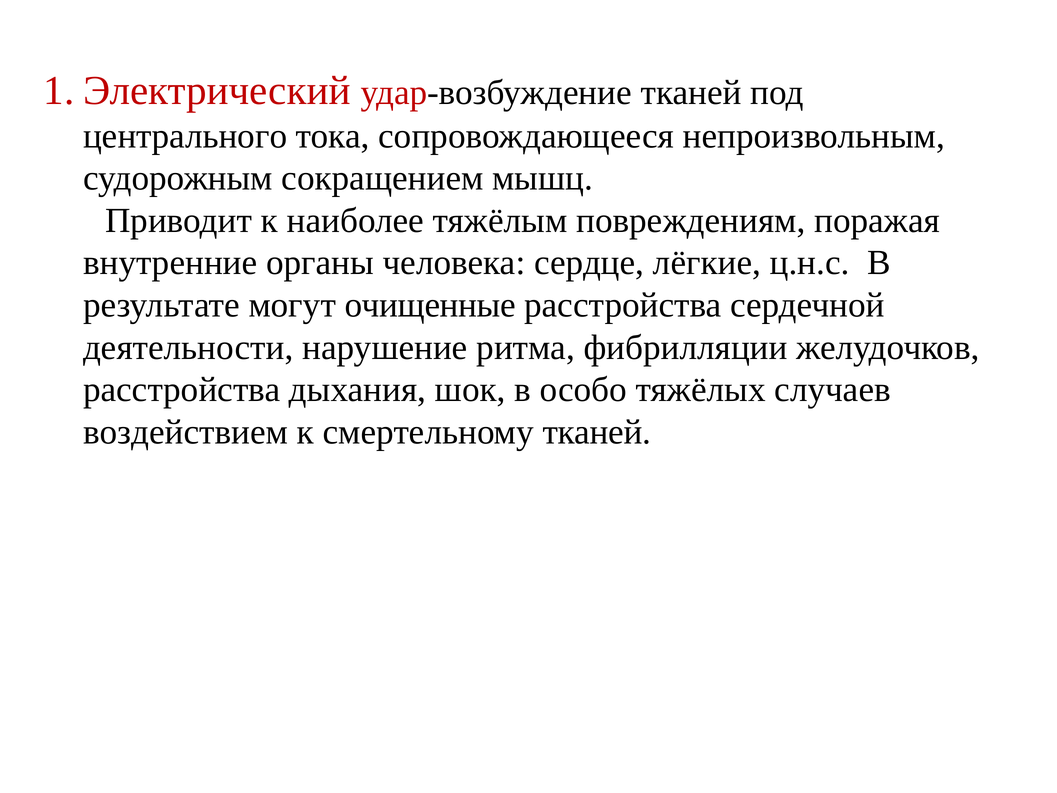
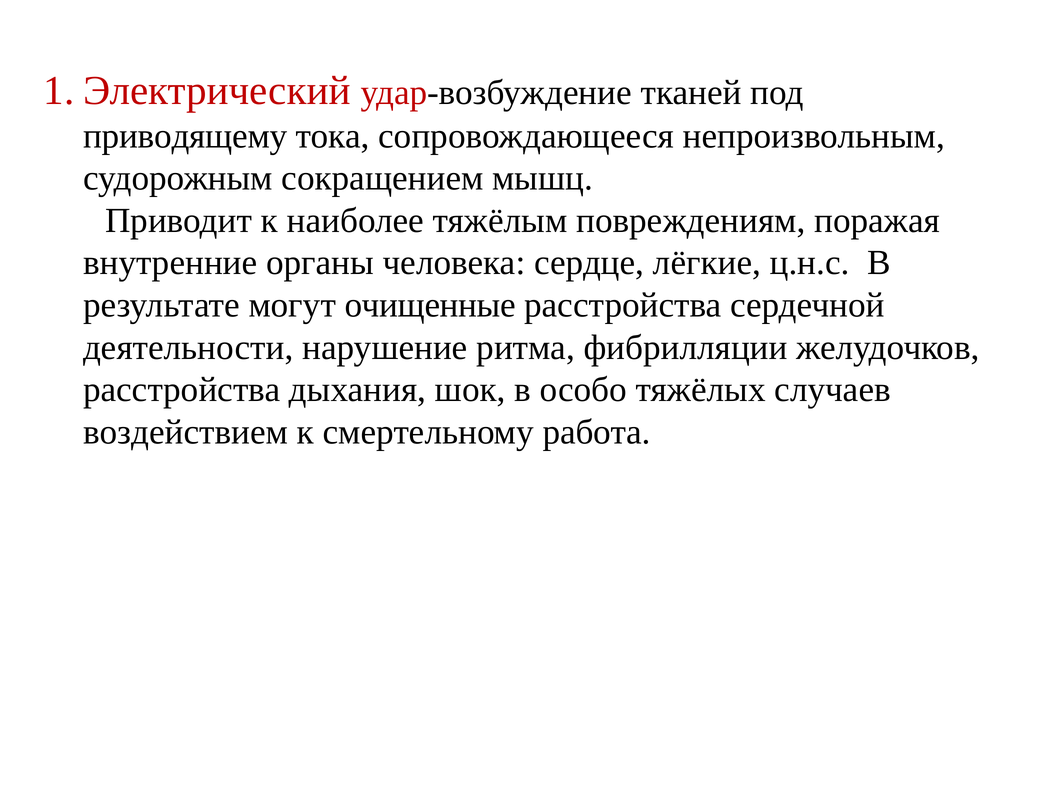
центрального: центрального -> приводящему (185, 136)
смертельному тканей: тканей -> работа (597, 432)
